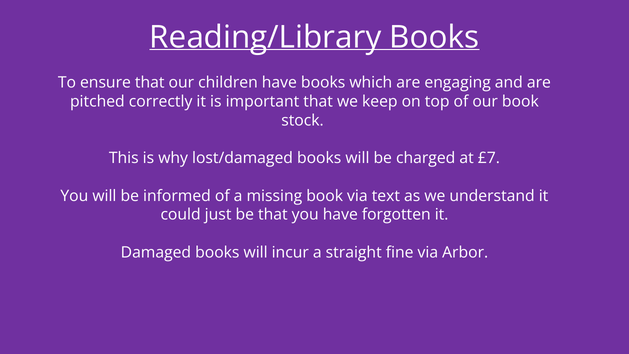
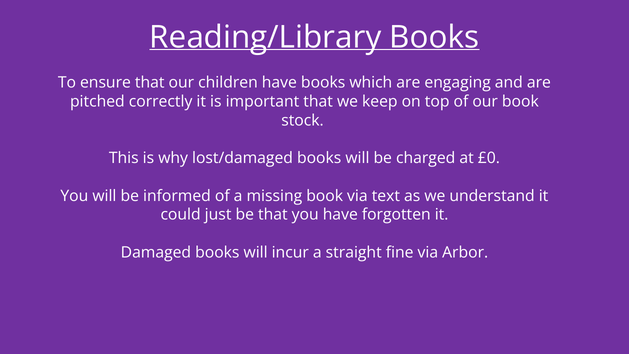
£7: £7 -> £0 (489, 158)
